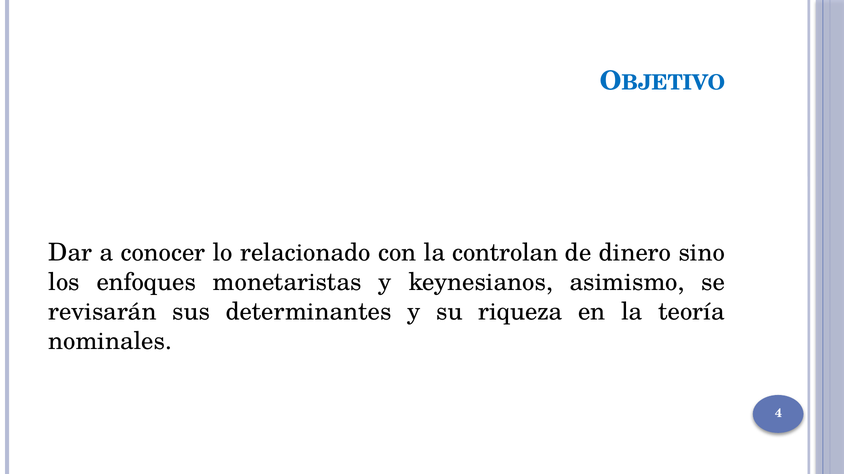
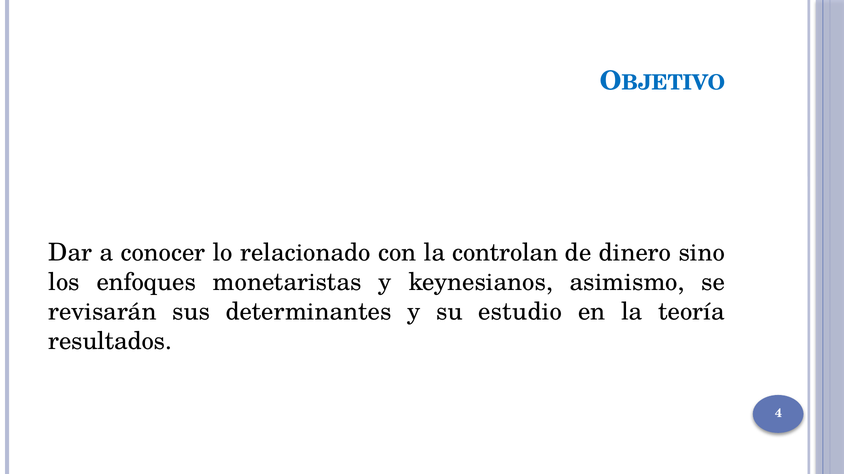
riqueza: riqueza -> estudio (520, 312)
nominales: nominales -> resultados (110, 341)
